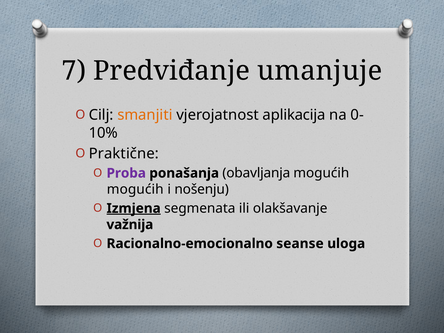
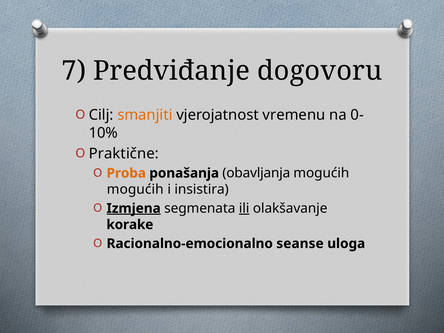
umanjuje: umanjuje -> dogovoru (320, 71)
aplikacija: aplikacija -> vremenu (294, 115)
Proba colour: purple -> orange (126, 173)
nošenju: nošenju -> insistira (202, 189)
ili underline: none -> present (244, 208)
važnija: važnija -> korake (130, 225)
